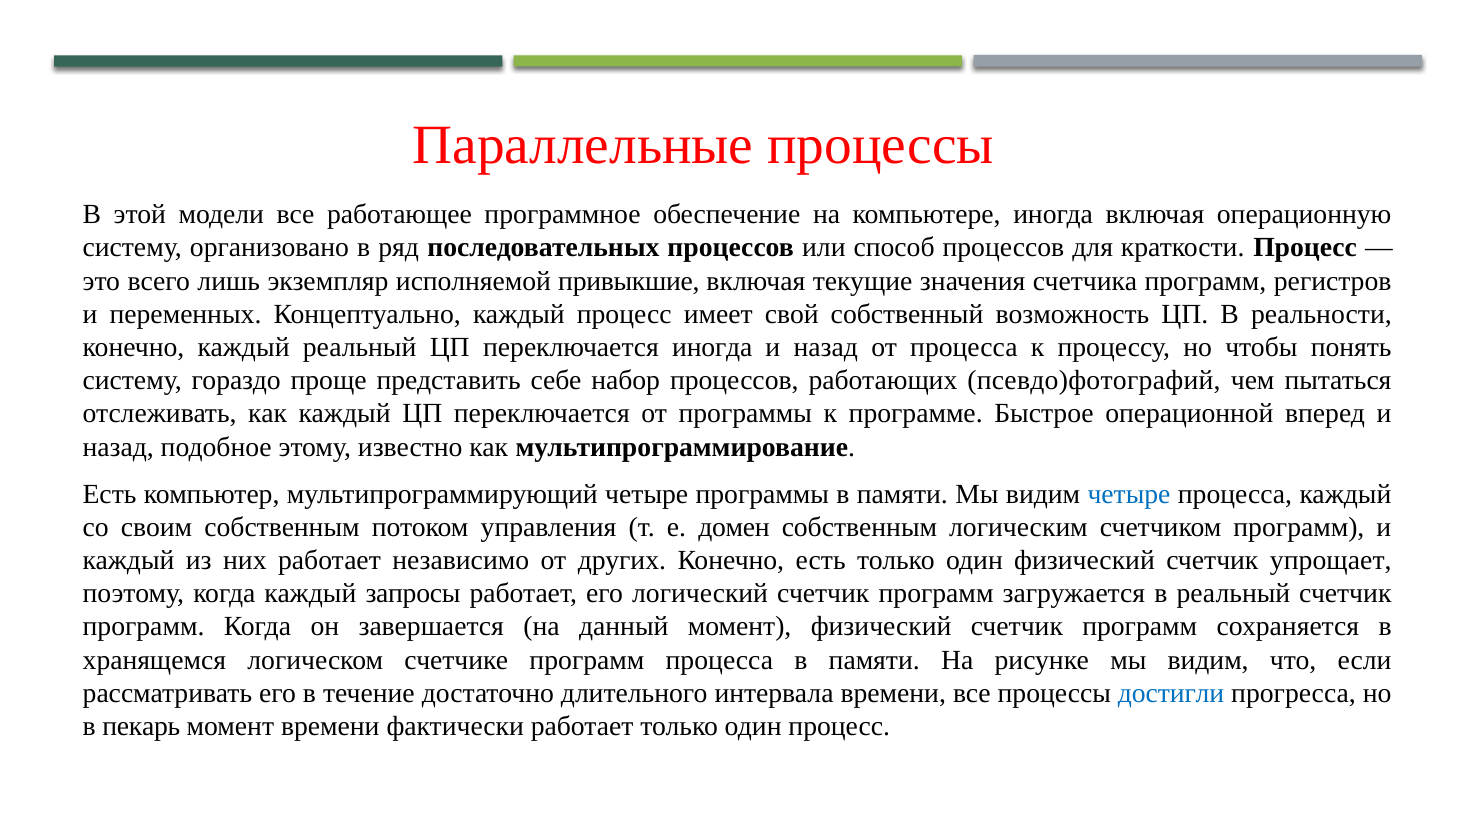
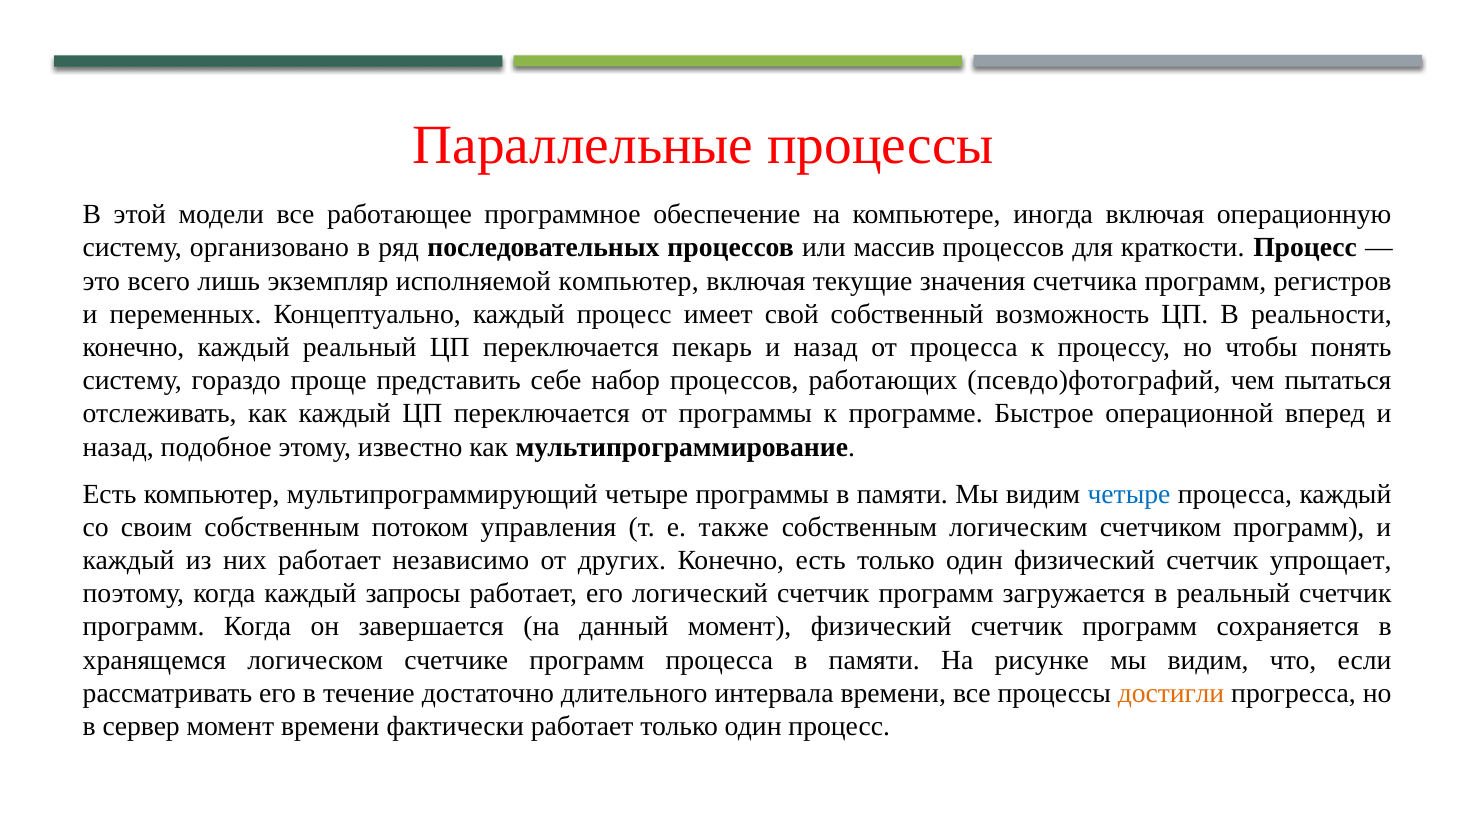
способ: способ -> массив (894, 248)
исполняемой привыкшие: привыкшие -> компьютер (629, 281)
переключается иногда: иногда -> пекарь (712, 348)
домен: домен -> также (734, 527)
достигли colour: blue -> orange (1171, 693)
пекарь: пекарь -> сервер (141, 727)
